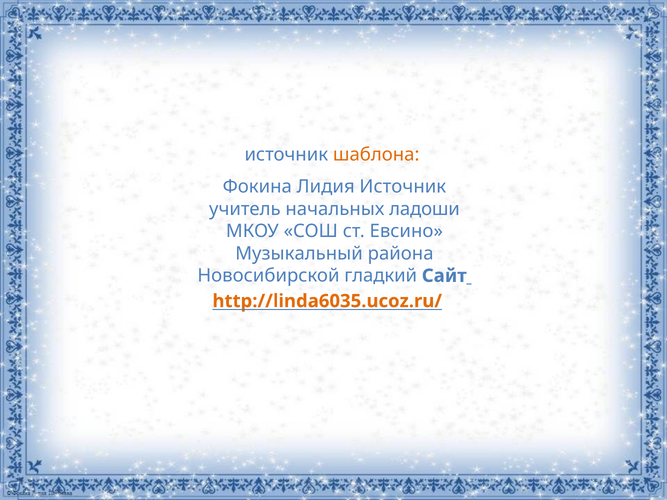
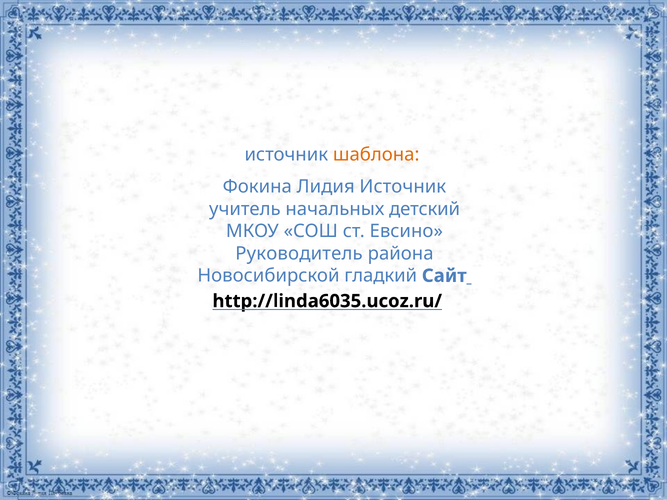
ладоши: ладоши -> детский (425, 209)
Музыкальный: Музыкальный -> Руководитель (299, 254)
http://linda6035.ucoz.ru/ colour: orange -> black (327, 301)
